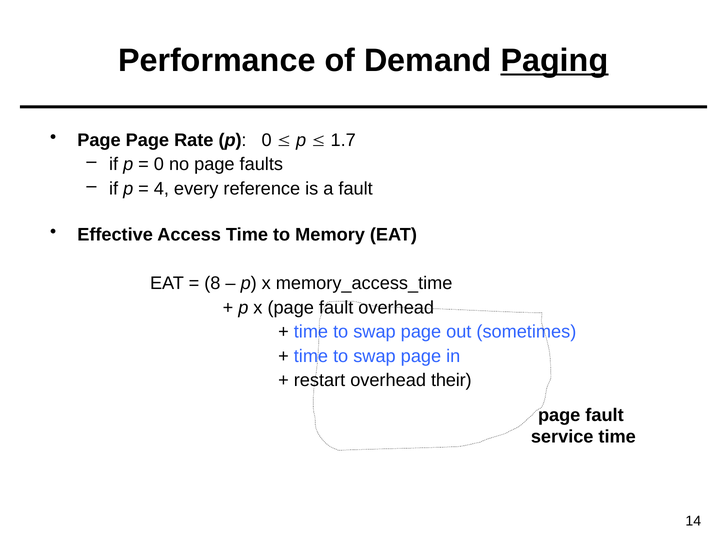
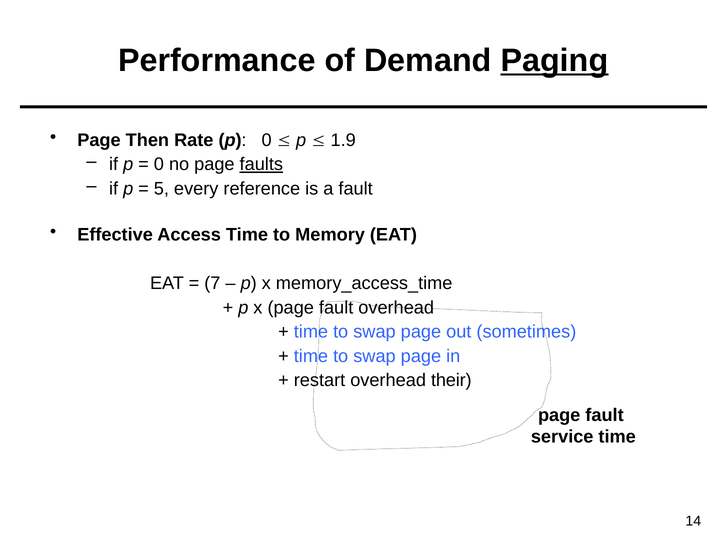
Page Page: Page -> Then (147, 140)
1.7: 1.7 -> 1.9 (343, 140)
faults underline: none -> present (261, 164)
4: 4 -> 5 (161, 188)
8: 8 -> 7 (212, 283)
